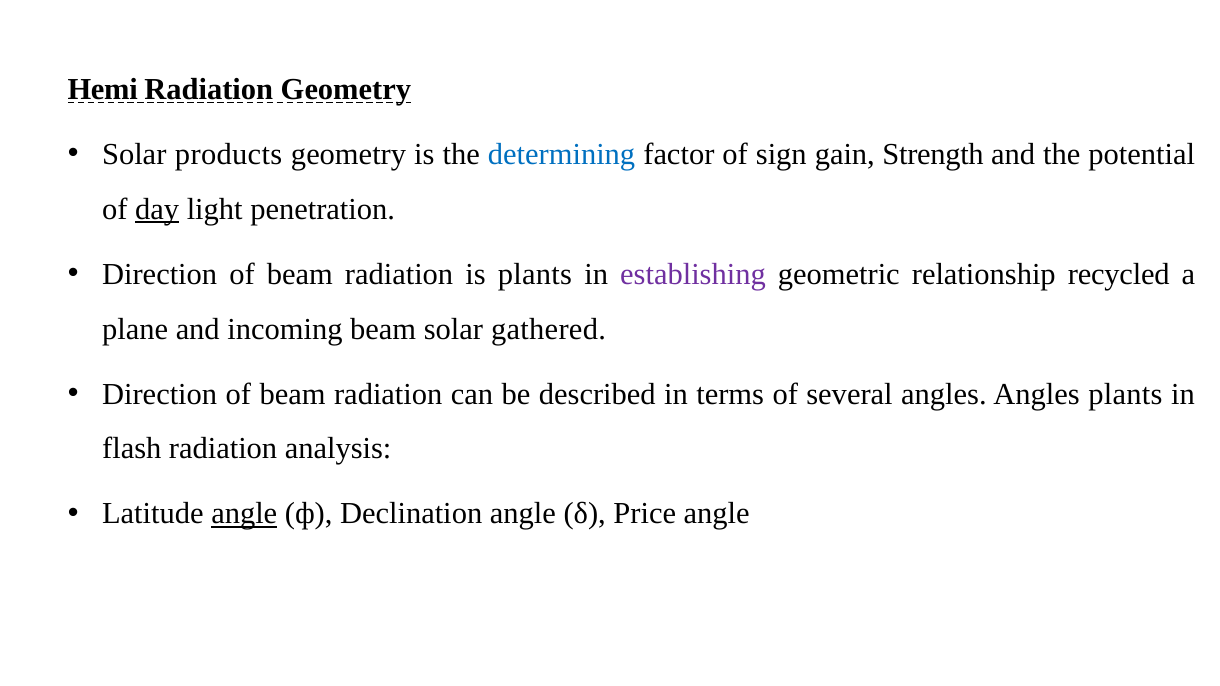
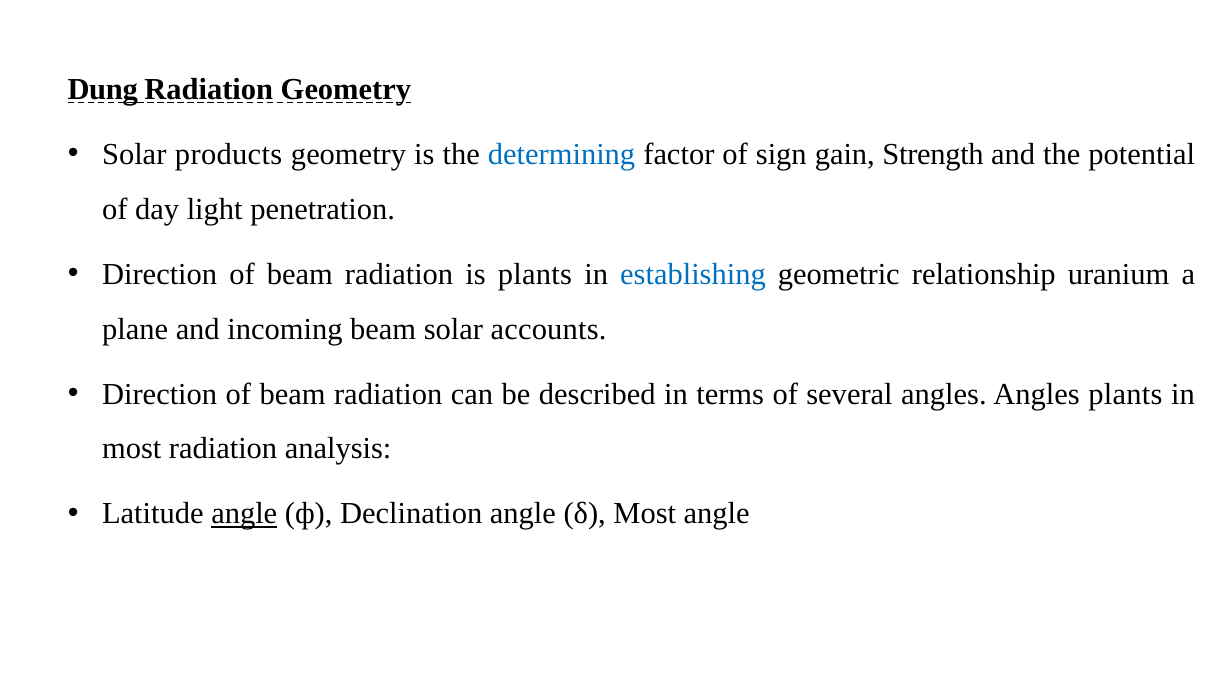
Hemi: Hemi -> Dung (103, 89)
day underline: present -> none (157, 209)
establishing colour: purple -> blue (693, 274)
recycled: recycled -> uranium (1119, 274)
gathered: gathered -> accounts (549, 329)
flash: flash -> most (132, 449)
δ Price: Price -> Most (645, 514)
